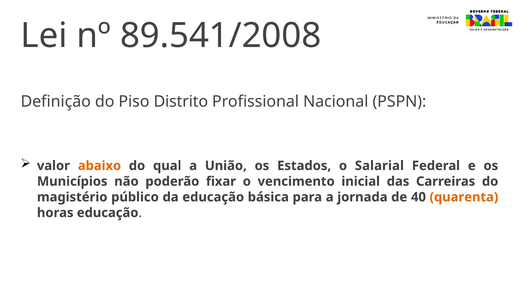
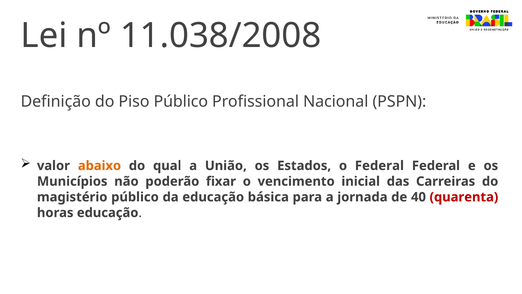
89.541/2008: 89.541/2008 -> 11.038/2008 (221, 36)
Piso Distrito: Distrito -> Público (181, 101)
o Salarial: Salarial -> Federal (379, 166)
quarenta colour: orange -> red (464, 197)
